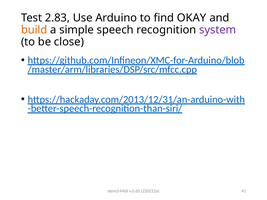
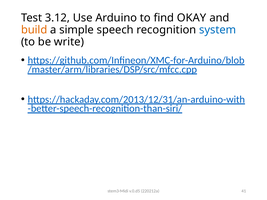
2.83: 2.83 -> 3.12 (57, 18)
system colour: purple -> blue (218, 30)
close: close -> write (69, 42)
